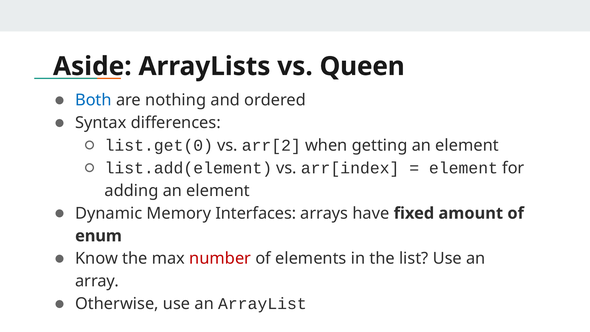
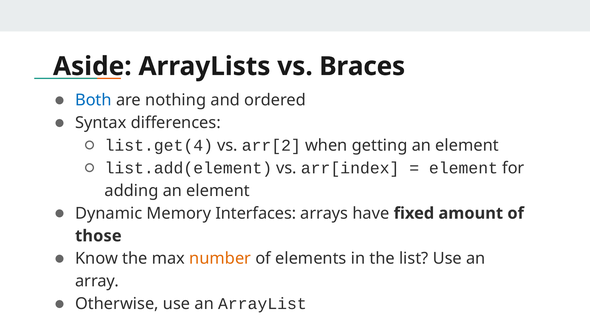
Queen: Queen -> Braces (362, 66)
list.get(0: list.get(0 -> list.get(4 (159, 145)
enum: enum -> those (98, 236)
number colour: red -> orange (220, 258)
